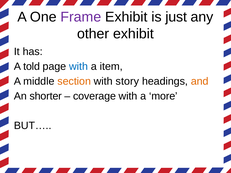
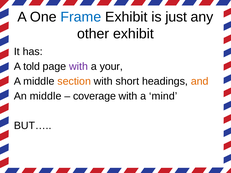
Frame colour: purple -> blue (81, 17)
with colour: blue -> purple (79, 67)
item: item -> your (111, 67)
story: story -> short (127, 81)
An shorter: shorter -> middle (46, 96)
more: more -> mind (163, 96)
